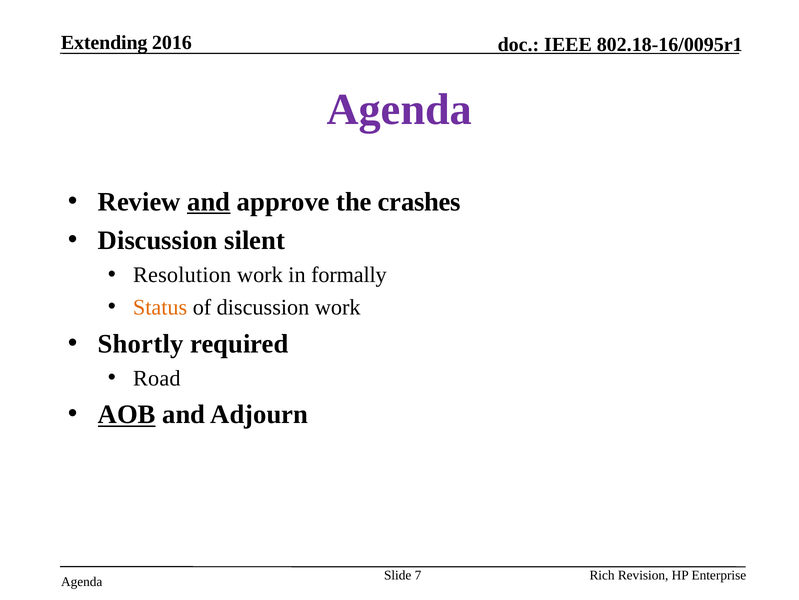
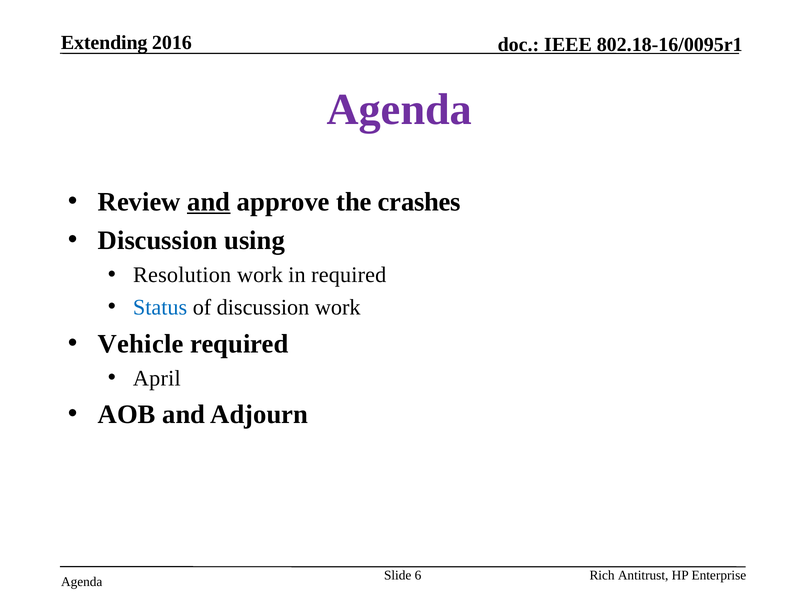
silent: silent -> using (255, 240)
in formally: formally -> required (349, 275)
Status colour: orange -> blue (160, 307)
Shortly: Shortly -> Vehicle (141, 343)
Road: Road -> April (157, 378)
AOB underline: present -> none (127, 414)
7: 7 -> 6 (418, 575)
Revision: Revision -> Antitrust (643, 575)
